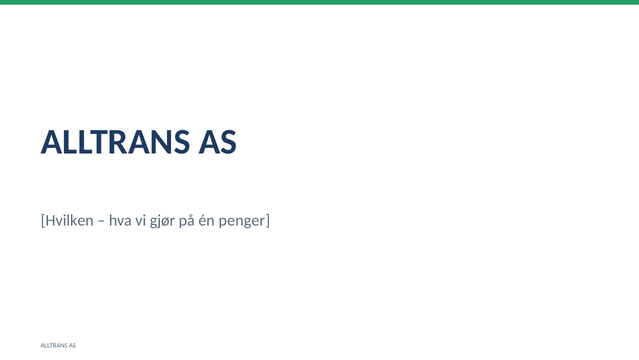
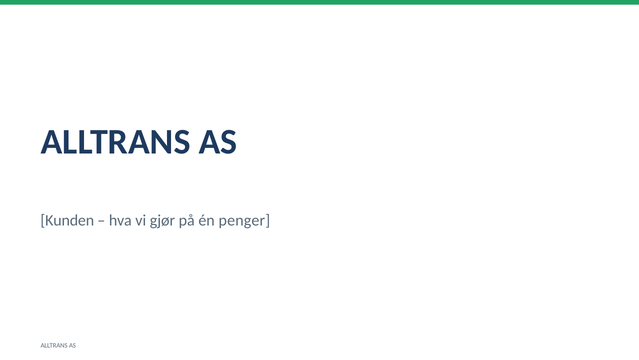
Hvilken: Hvilken -> Kunden (67, 220)
